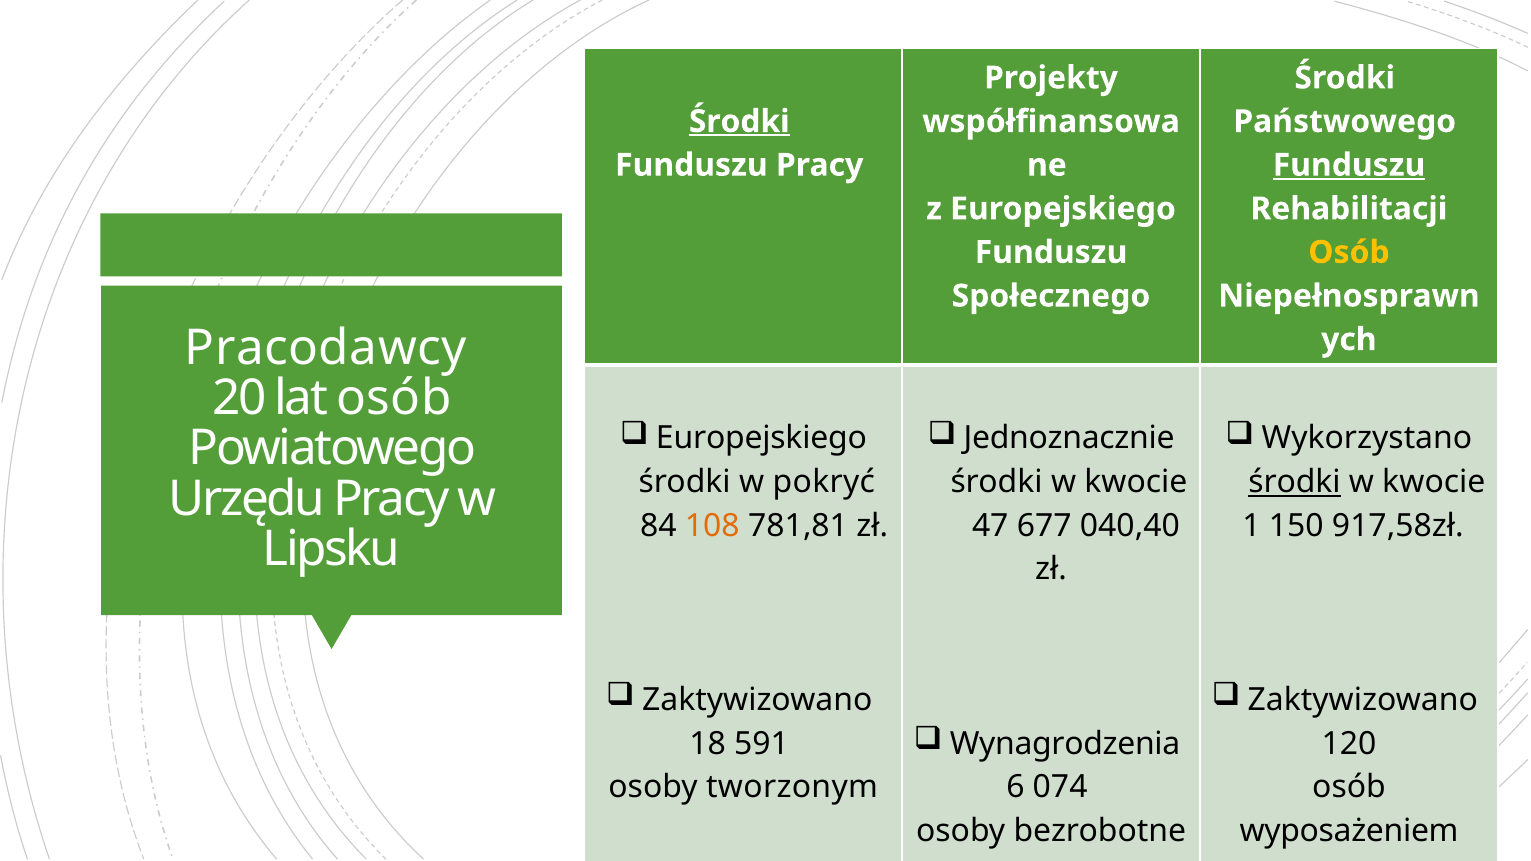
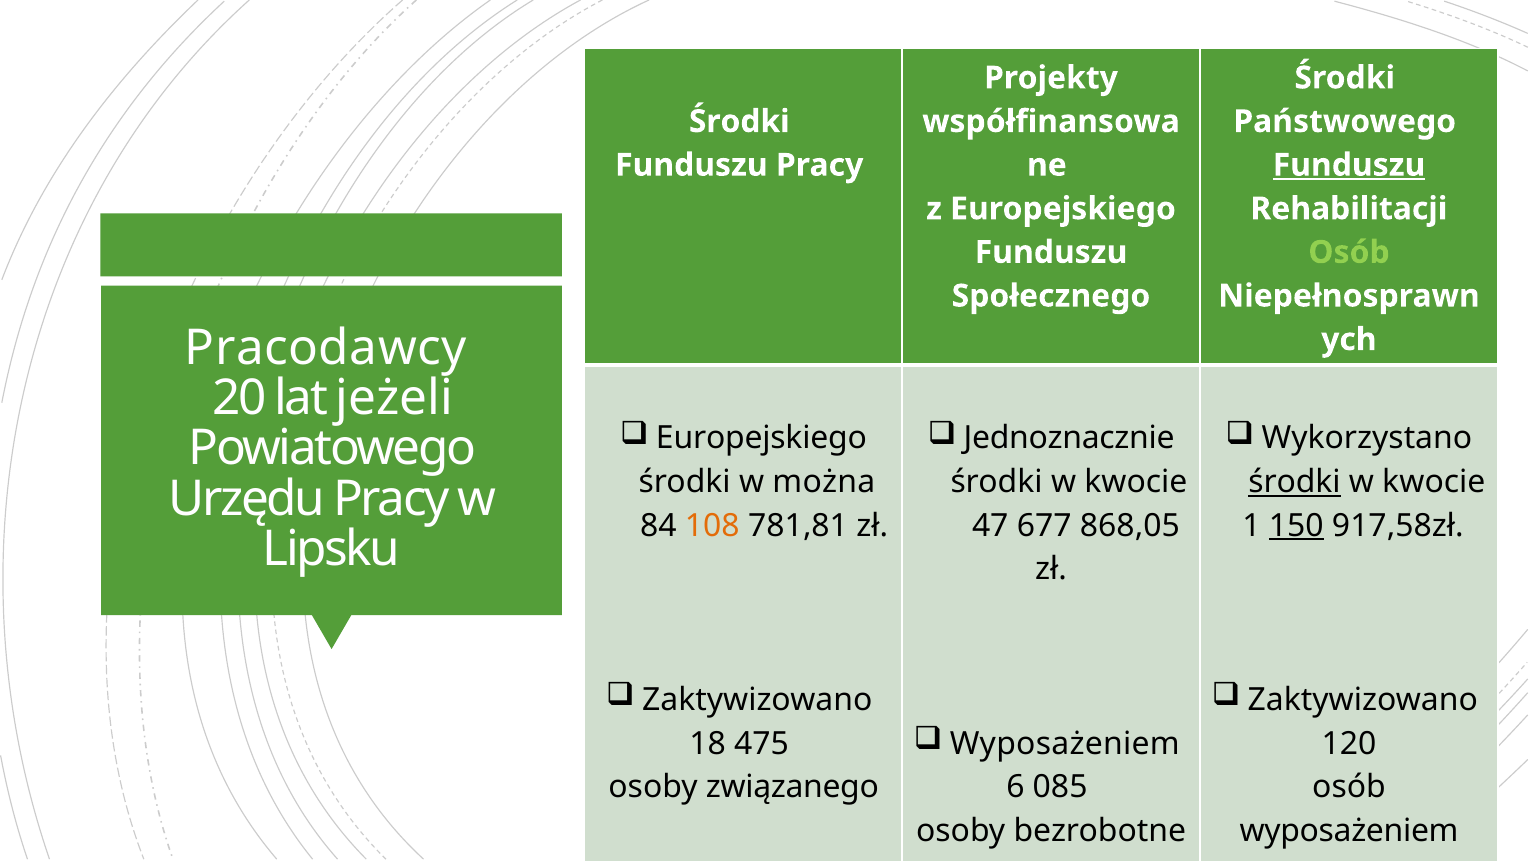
Środki underline: present -> none (739, 122)
Osób colour: yellow -> light green (1349, 252)
lat osób: osób -> jeżeli (394, 398)
pokryć: pokryć -> można (824, 482)
040,40: 040,40 -> 868,05 (1130, 526)
150 underline: none -> present (1296, 526)
Wynagrodzenia: Wynagrodzenia -> Wyposażeniem (1065, 744)
591: 591 -> 475 (762, 744)
tworzonym: tworzonym -> związanego (792, 787)
074: 074 -> 085 (1060, 787)
